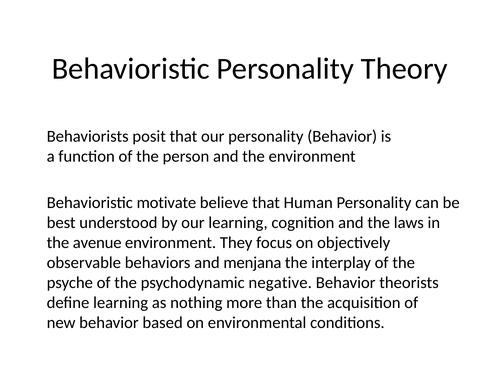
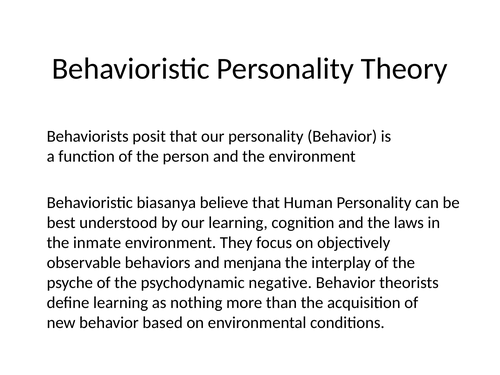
motivate: motivate -> biasanya (166, 203)
avenue: avenue -> inmate (97, 243)
